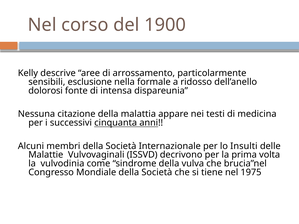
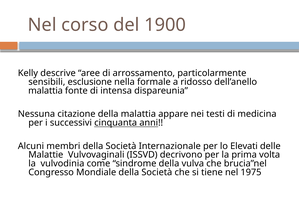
dolorosi: dolorosi -> malattia (46, 91)
Insulti: Insulti -> Elevati (244, 146)
